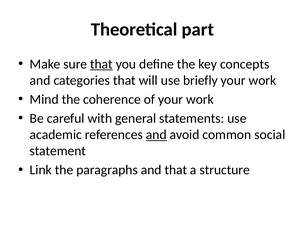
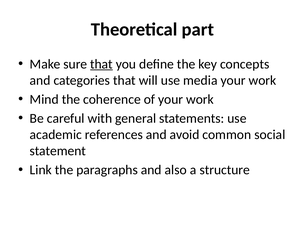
briefly: briefly -> media (200, 80)
and underline: present -> none (156, 135)
and that: that -> also (176, 170)
